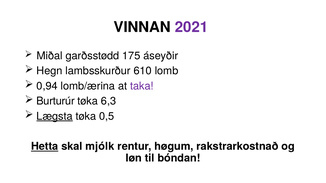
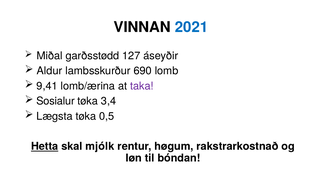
2021 colour: purple -> blue (192, 27)
175: 175 -> 127 (131, 56)
Hegn: Hegn -> Aldur (49, 71)
610: 610 -> 690 (143, 71)
0,94: 0,94 -> 9,41 (47, 86)
Burturúr: Burturúr -> Sosialur (56, 101)
6,3: 6,3 -> 3,4 (109, 101)
Lægsta underline: present -> none (55, 116)
